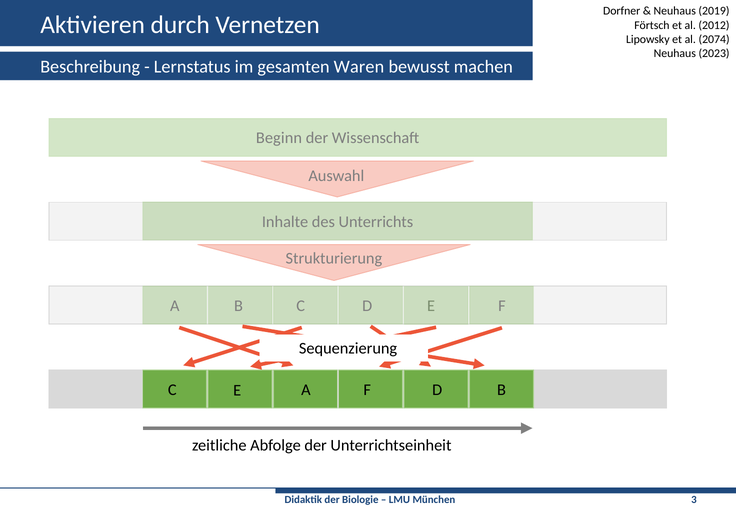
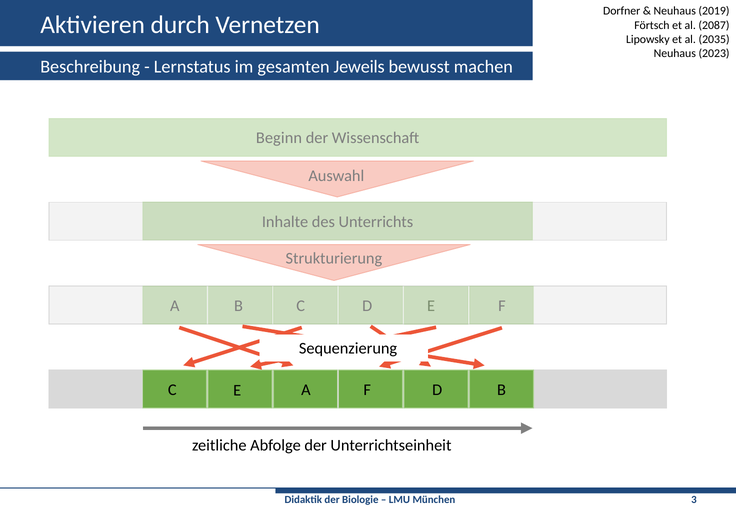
2012: 2012 -> 2087 (714, 25)
2074: 2074 -> 2035 (714, 39)
Waren: Waren -> Jeweils (359, 67)
